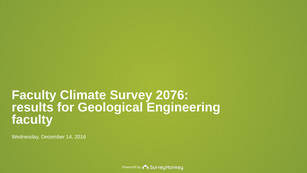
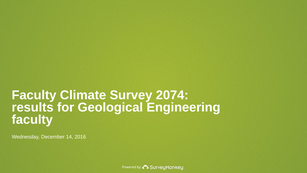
2076: 2076 -> 2074 (172, 95)
